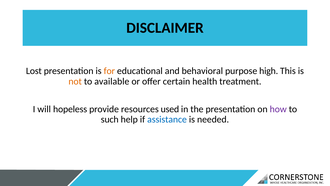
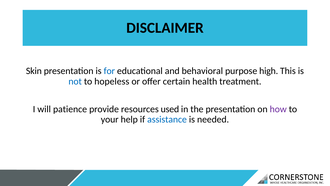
Lost: Lost -> Skin (34, 71)
for colour: orange -> blue (109, 71)
not colour: orange -> blue (75, 81)
available: available -> hopeless (112, 81)
hopeless: hopeless -> patience (70, 109)
such: such -> your (110, 119)
